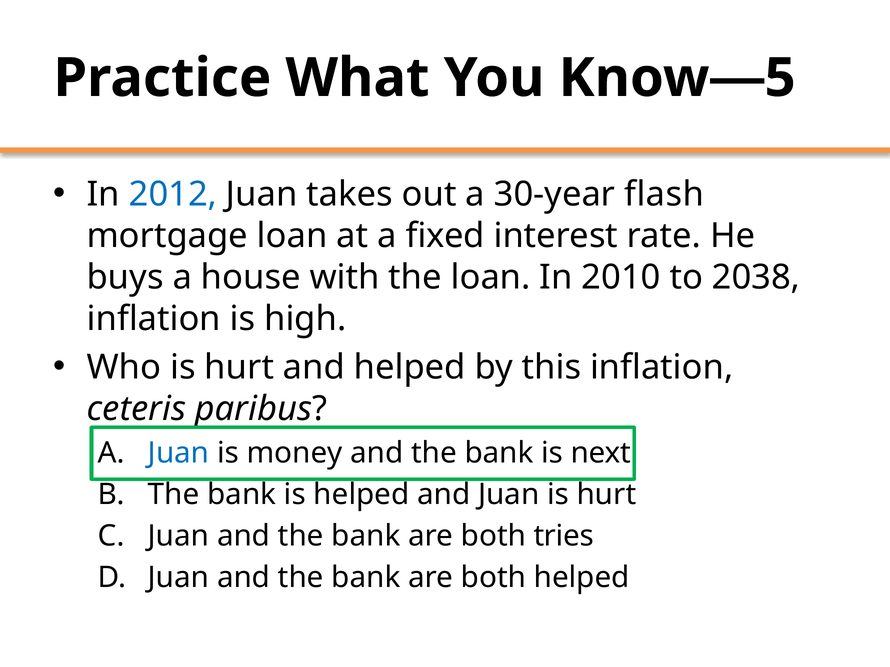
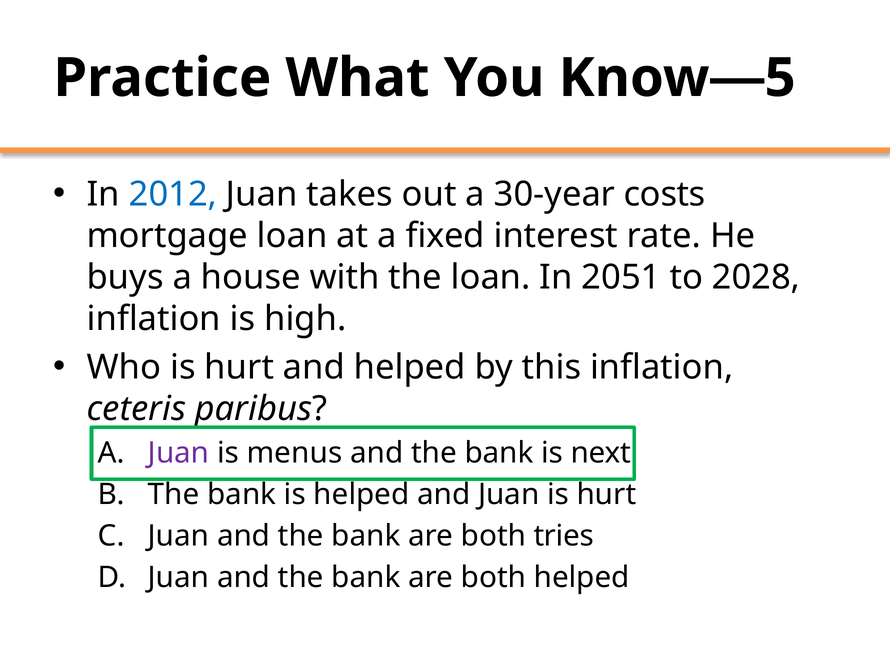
flash: flash -> costs (665, 194)
2010: 2010 -> 2051 (621, 277)
2038: 2038 -> 2028 (756, 277)
Juan colour: blue -> purple (179, 453)
money: money -> menus (294, 453)
